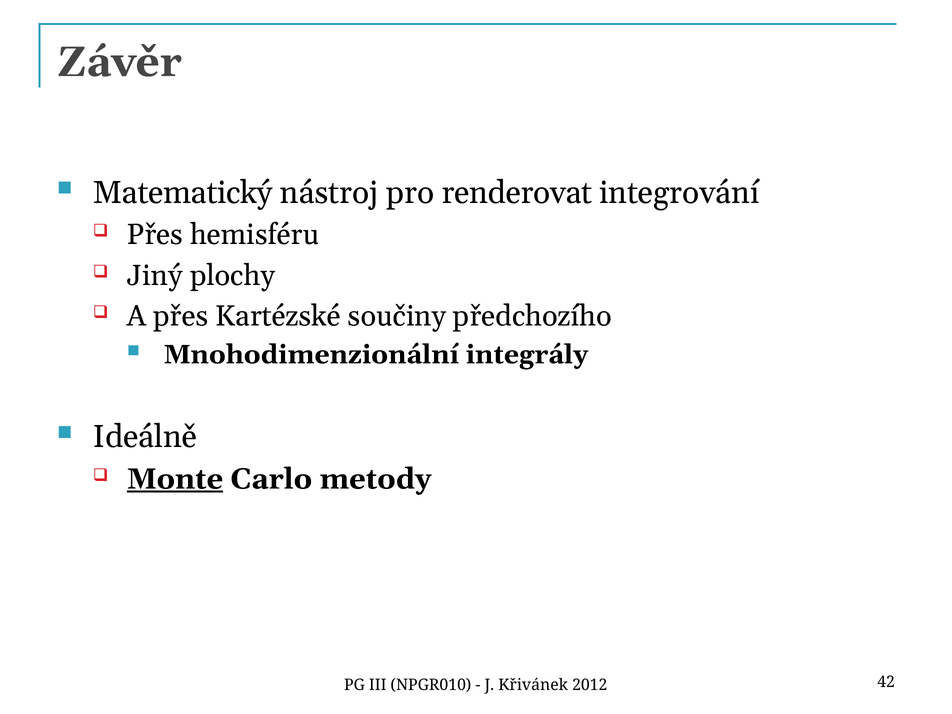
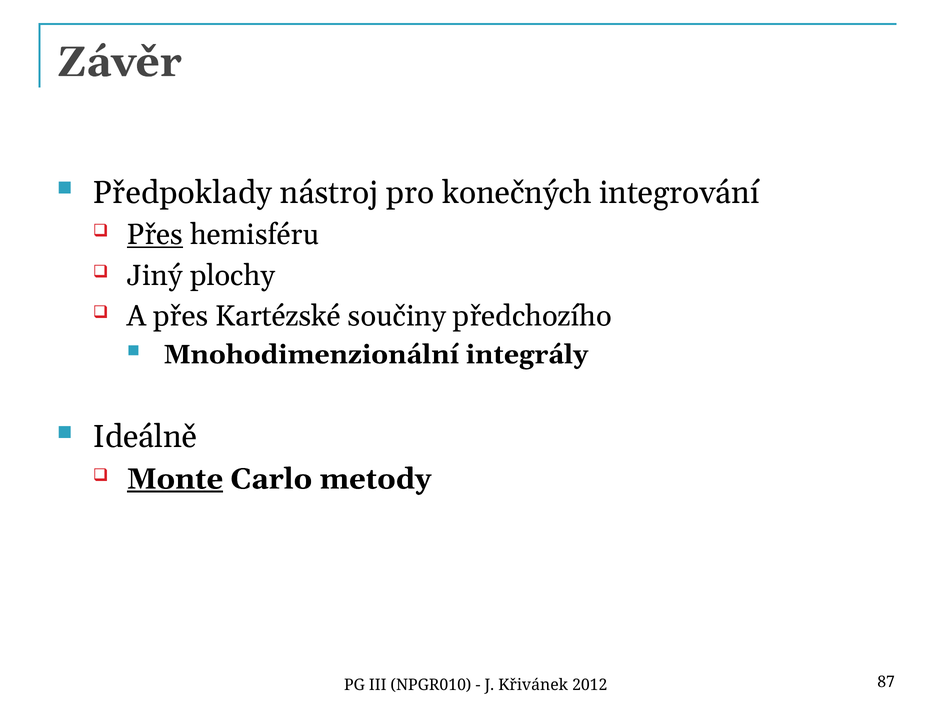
Matematický: Matematický -> Předpoklady (182, 193)
renderovat: renderovat -> konečných (517, 193)
Přes underline: none -> present (155, 235)
42: 42 -> 87 (886, 682)
